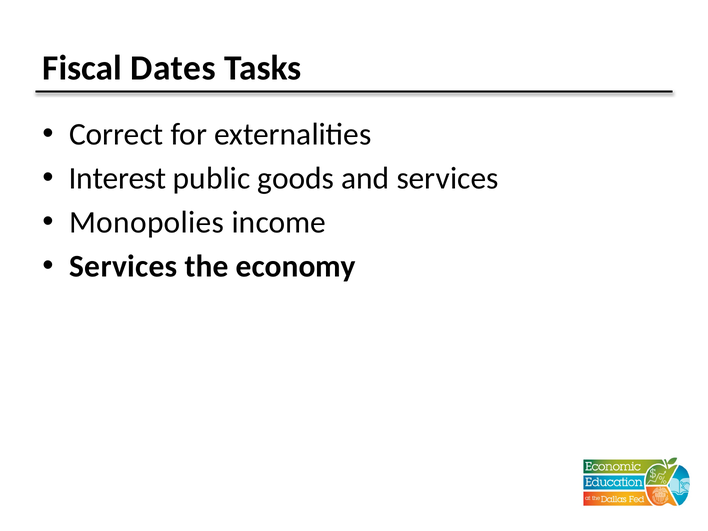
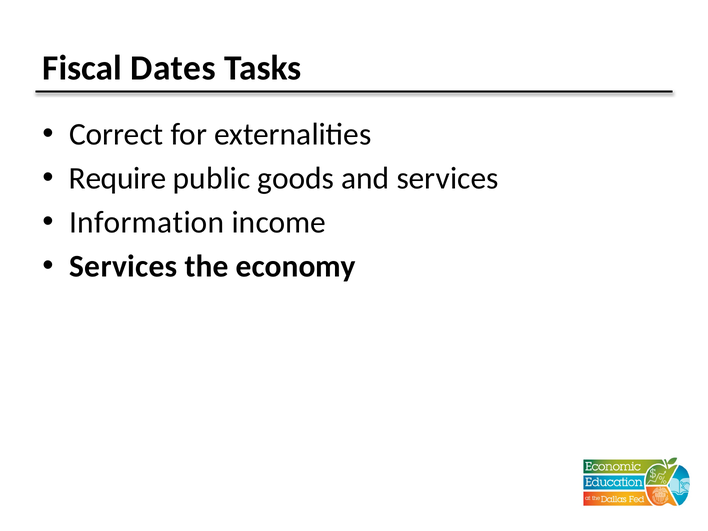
Interest: Interest -> Require (118, 178)
Monopolies: Monopolies -> Information (147, 223)
